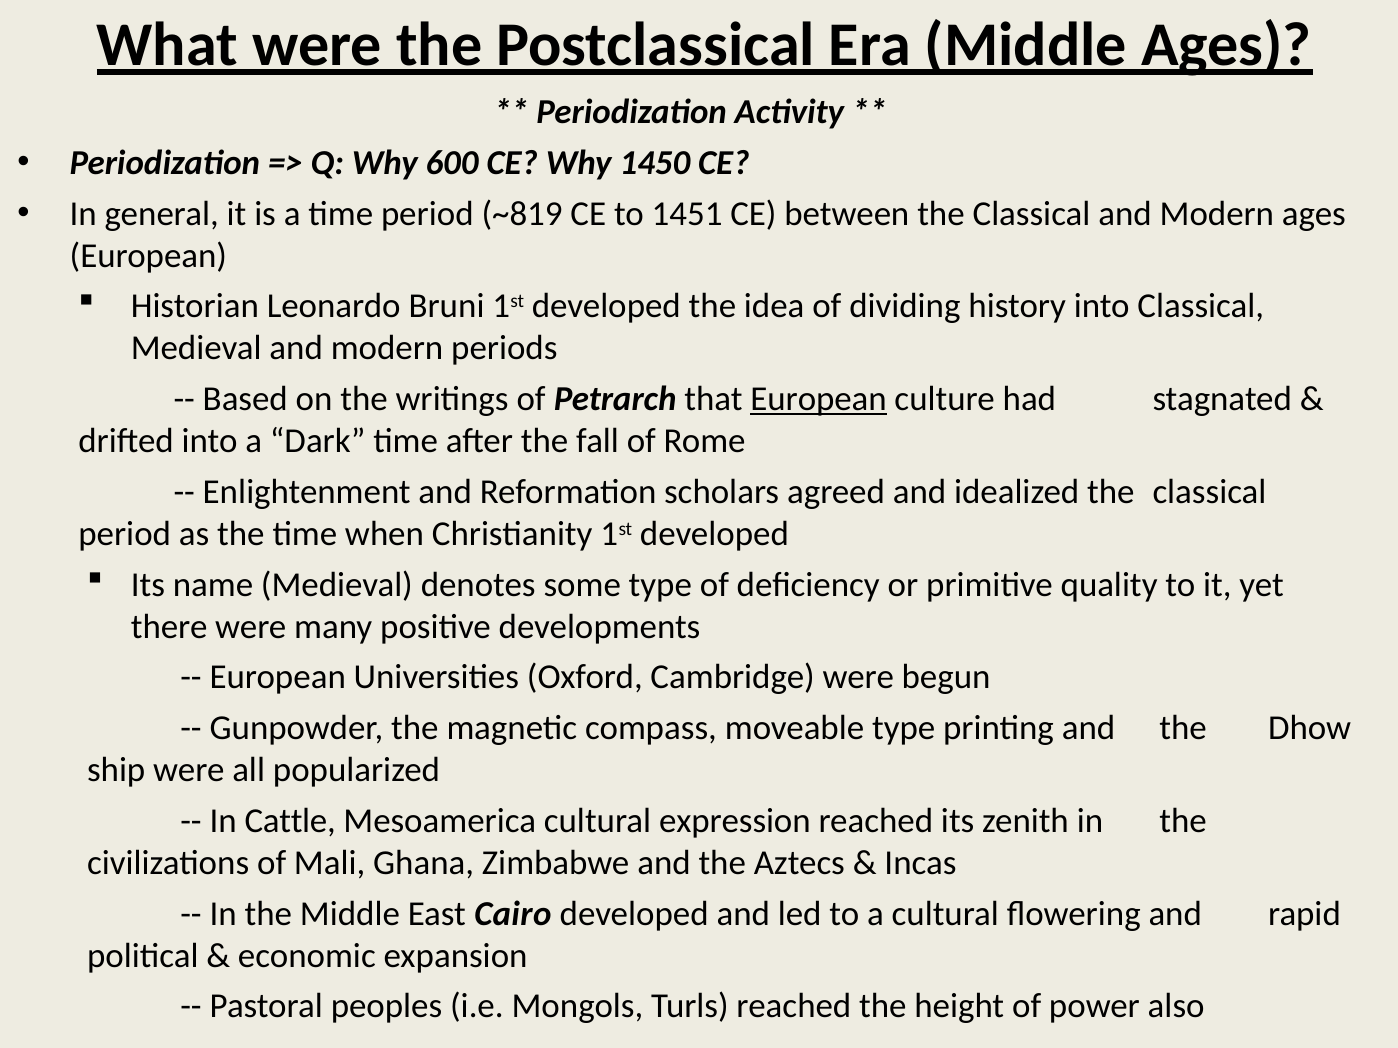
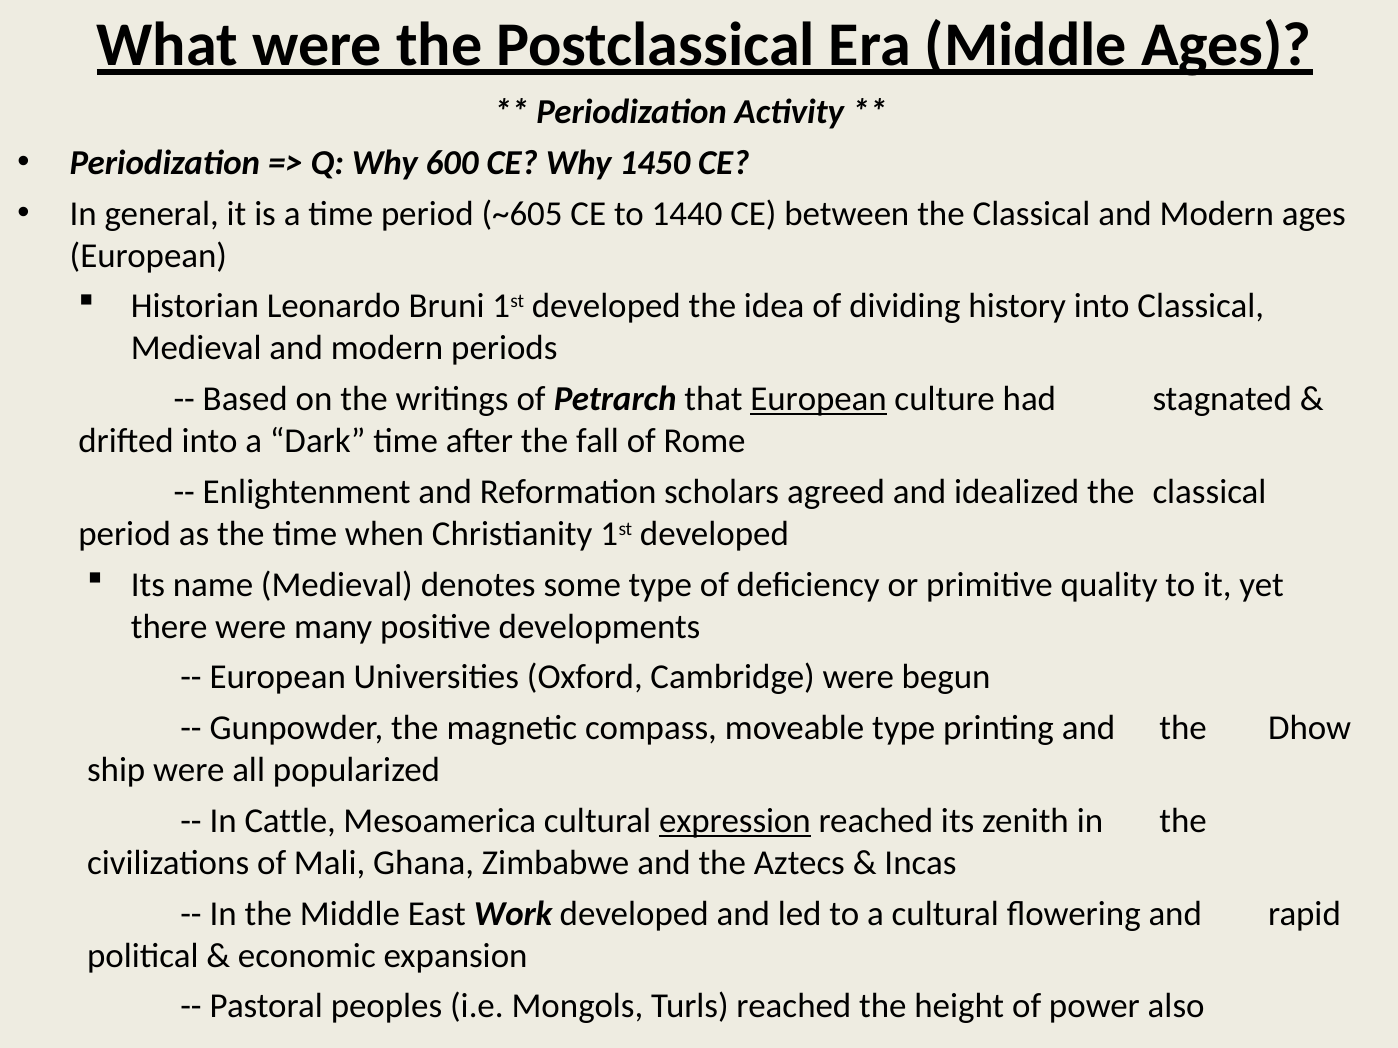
~819: ~819 -> ~605 (522, 214)
1451: 1451 -> 1440 (687, 214)
expression underline: none -> present (735, 821)
Cairo: Cairo -> Work (513, 914)
